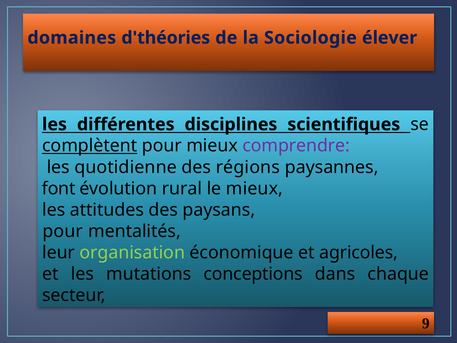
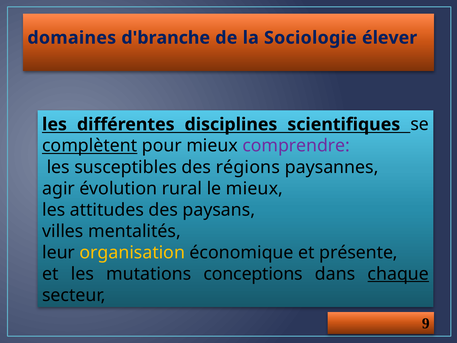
d'théories: d'théories -> d'branche (166, 38)
quotidienne: quotidienne -> susceptibles (126, 167)
font: font -> agir (59, 188)
pour: pour -> villes (63, 231)
organisation colour: light green -> yellow (132, 252)
agricoles: agricoles -> présente (358, 252)
chaque underline: none -> present (398, 274)
